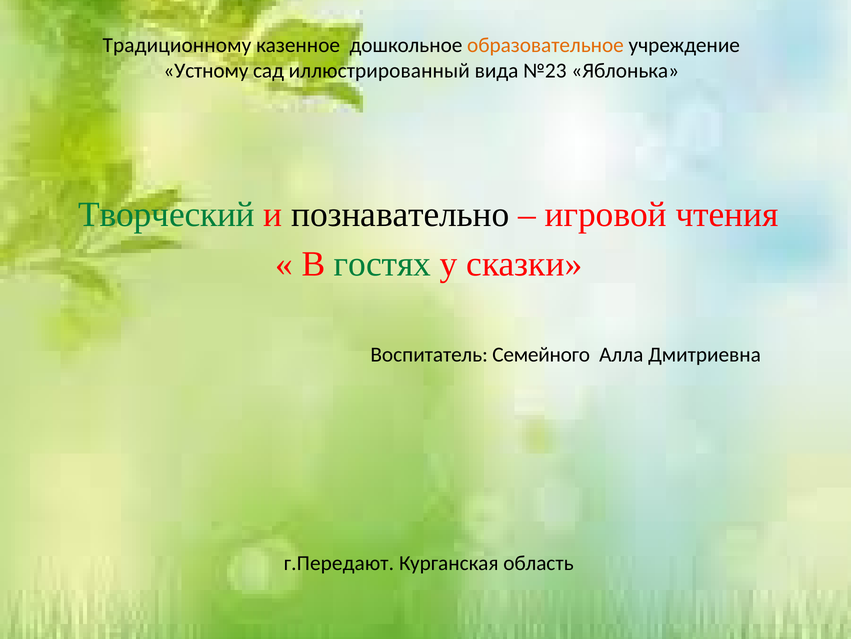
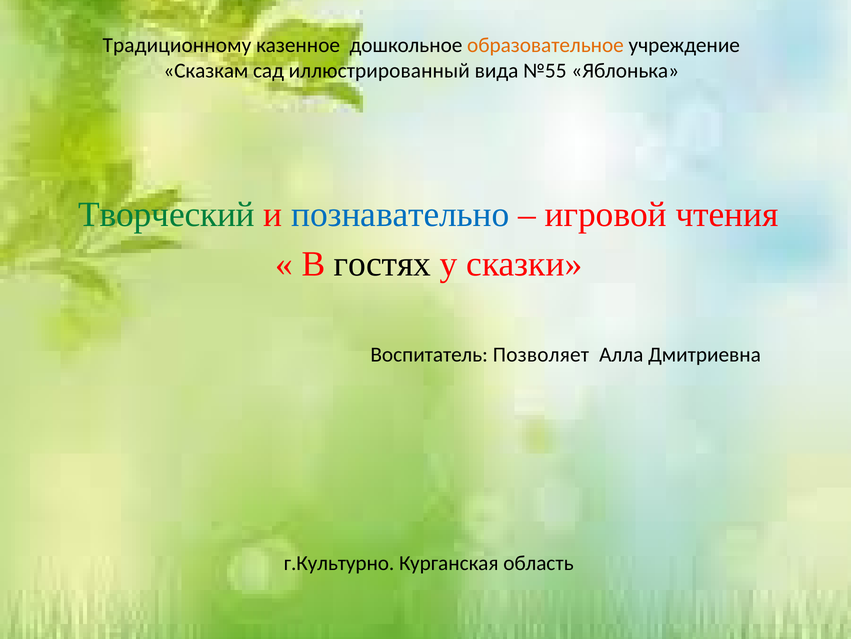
Устному: Устному -> Сказкам (206, 71)
№23: №23 -> №55 (545, 71)
познавательно colour: black -> blue (400, 214)
гостях colour: green -> black (383, 264)
Семейного: Семейного -> Позволяет (541, 354)
г.Передают: г.Передают -> г.Культурно (339, 563)
